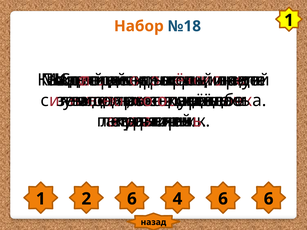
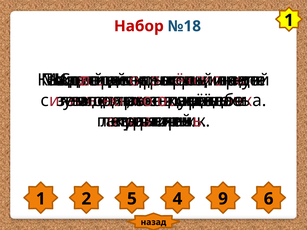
Набор colour: orange -> red (139, 26)
2 6: 6 -> 5 (132, 199)
4 6: 6 -> 9 (223, 199)
